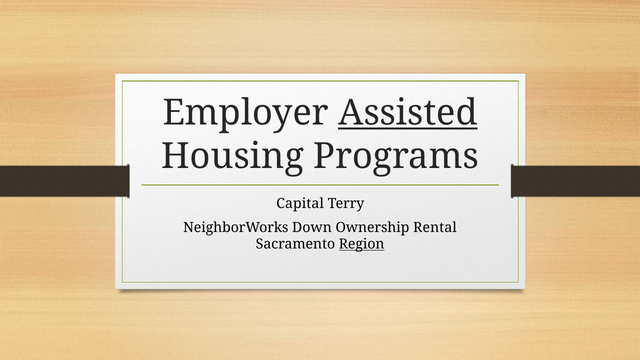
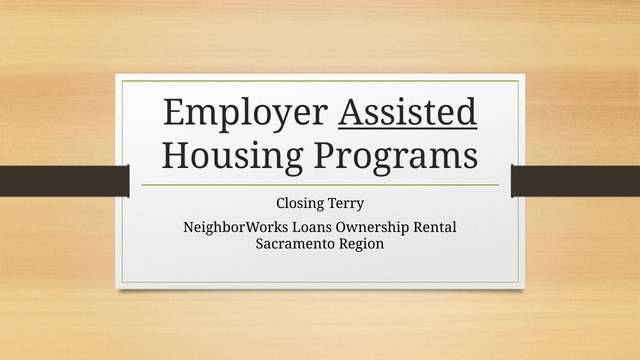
Capital: Capital -> Closing (300, 204)
Down: Down -> Loans (312, 227)
Region underline: present -> none (362, 244)
